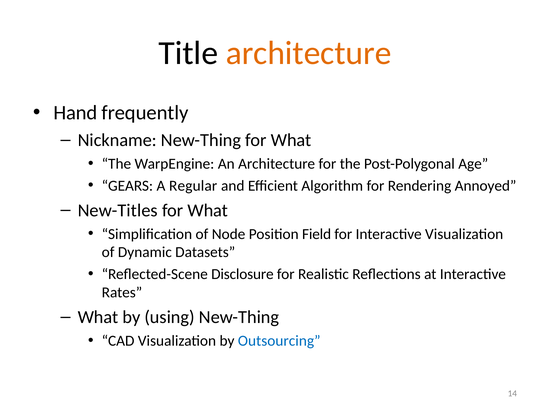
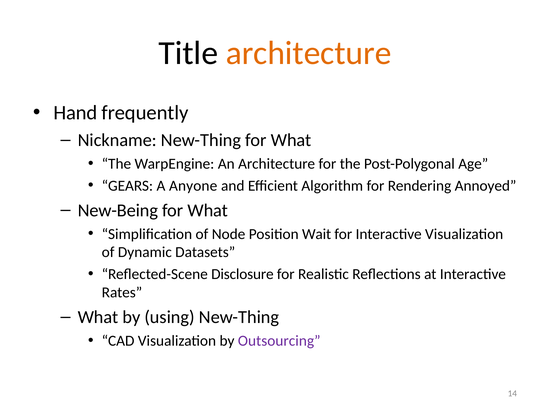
Regular: Regular -> Anyone (193, 186)
New-Titles: New-Titles -> New-Being (118, 211)
Field: Field -> Wait (317, 234)
Outsourcing colour: blue -> purple (279, 341)
